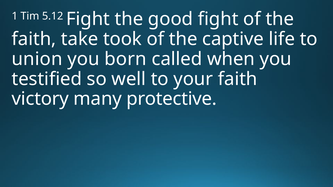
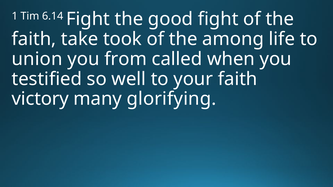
5.12: 5.12 -> 6.14 (53, 16)
captive: captive -> among (233, 39)
born: born -> from (126, 59)
protective: protective -> glorifying (171, 99)
